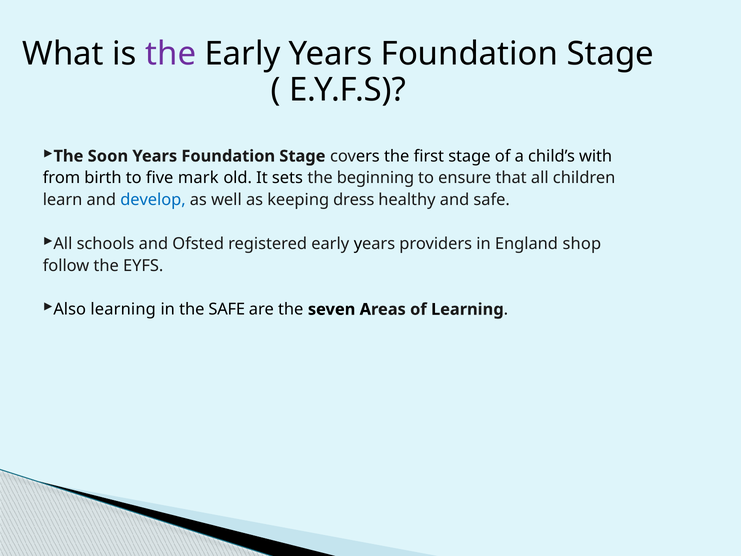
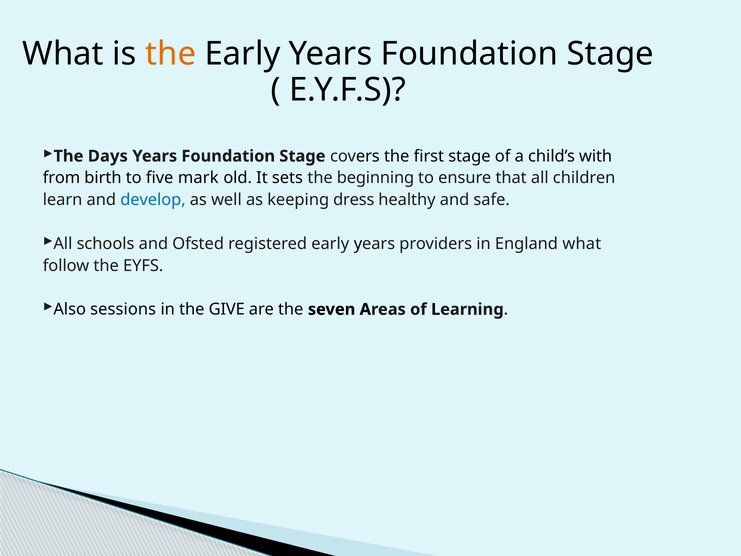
the colour: purple -> orange (171, 54)
Soon: Soon -> Days (108, 156)
England shop: shop -> what (582, 244)
Also learning: learning -> sessions (123, 309)
the SAFE: SAFE -> GIVE (227, 309)
